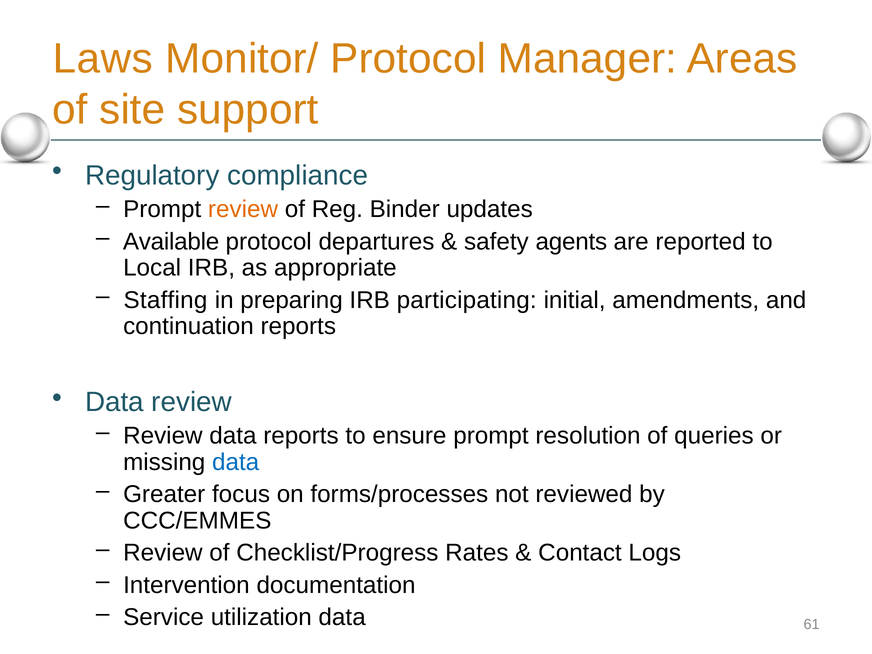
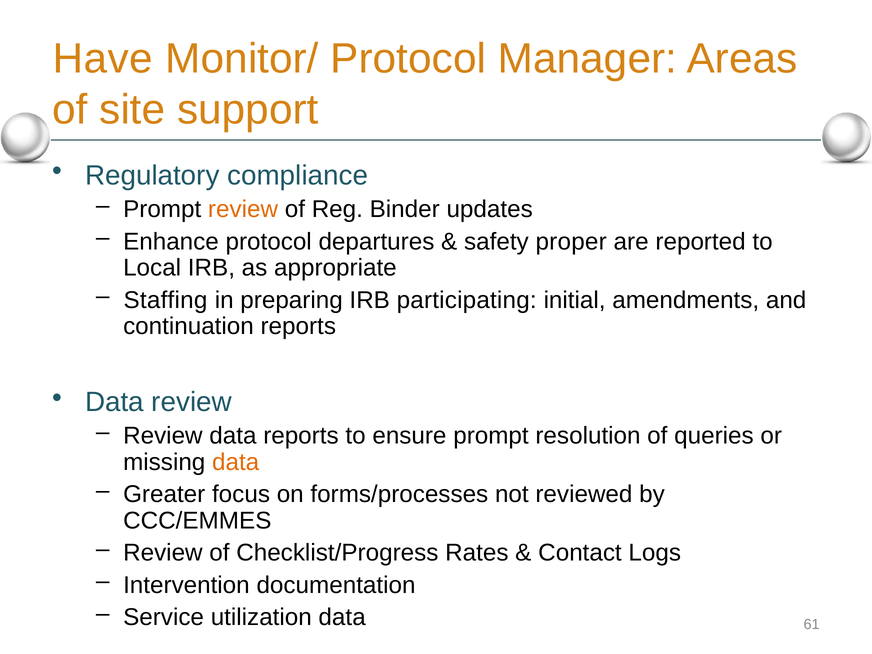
Laws: Laws -> Have (103, 59)
Available: Available -> Enhance (171, 242)
agents: agents -> proper (571, 242)
data colour: blue -> orange (236, 462)
